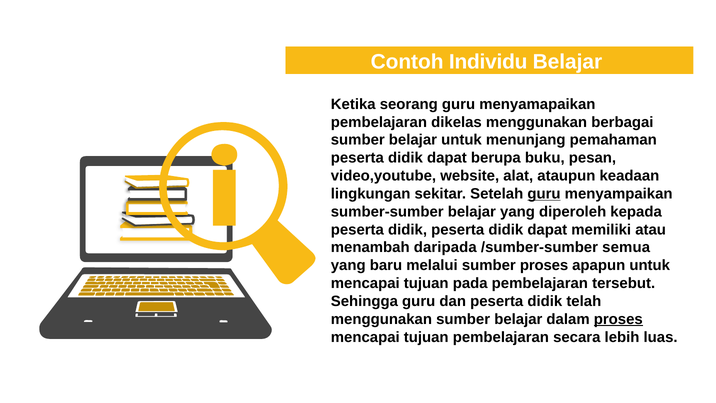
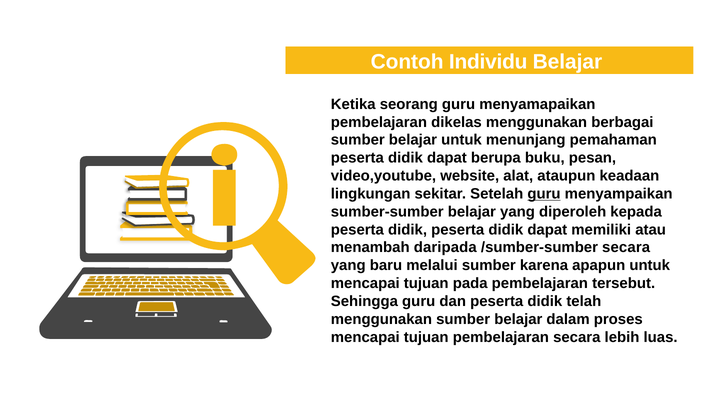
/sumber-sumber semua: semua -> secara (626, 247)
sumber proses: proses -> karena (544, 265)
proses underline: present -> none (618, 319)
